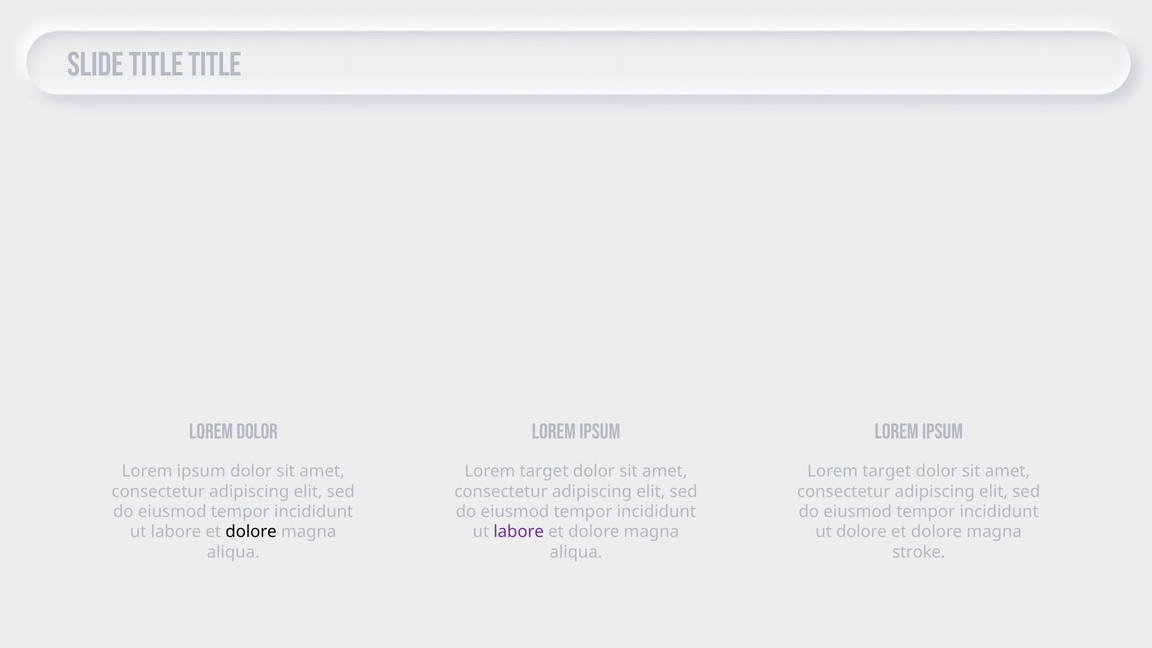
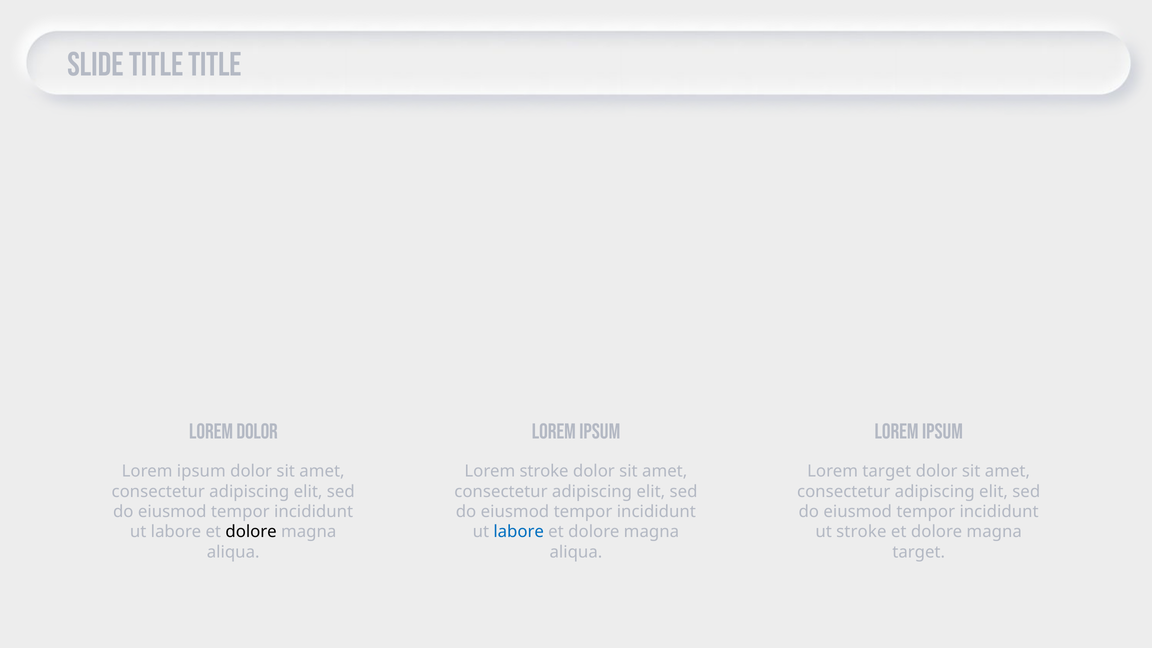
target: target -> stroke (544, 471)
labore colour: purple -> blue (519, 532)
ut dolore: dolore -> stroke (861, 532)
stroke: stroke -> target (919, 552)
